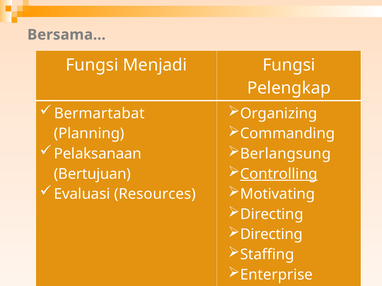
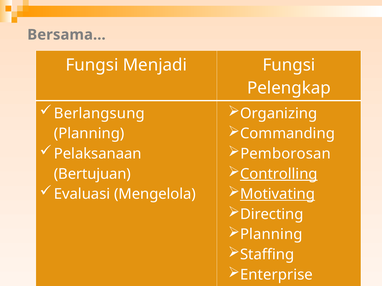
Bermartabat: Bermartabat -> Berlangsung (99, 114)
Berlangsung: Berlangsung -> Pemborosan (286, 154)
Resources: Resources -> Mengelola (155, 194)
Motivating underline: none -> present (278, 194)
Directing: Directing -> Planning (271, 235)
